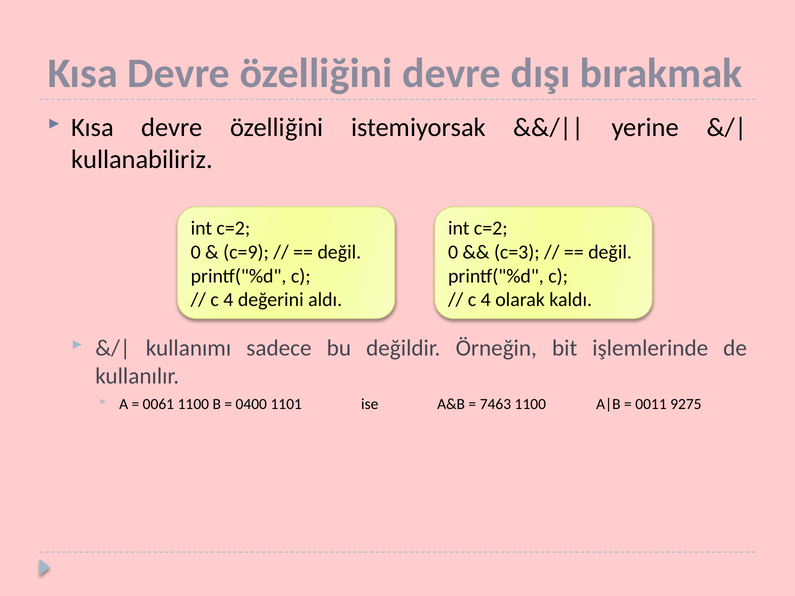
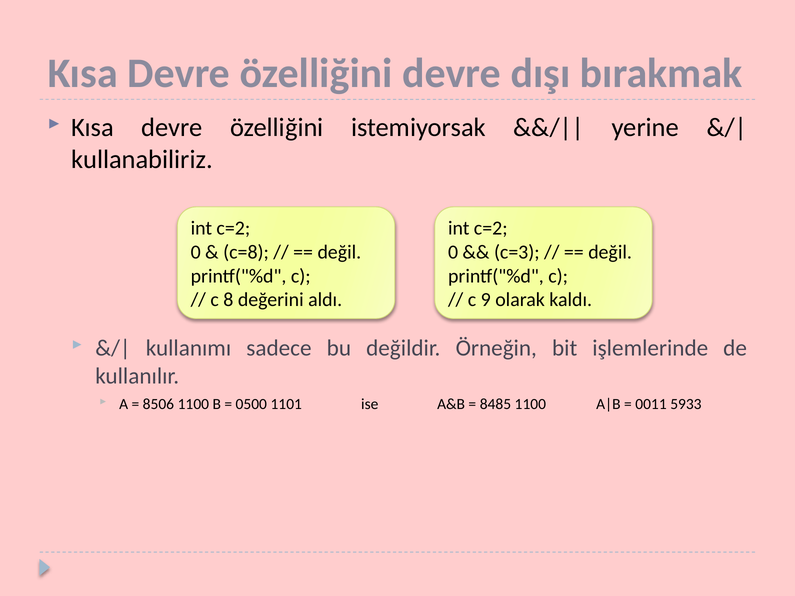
c=9: c=9 -> c=8 (246, 252)
4: 4 -> 8 (228, 300)
4: 4 -> 9 (486, 300)
0061: 0061 -> 8506 (158, 404)
0400: 0400 -> 0500 (251, 404)
7463: 7463 -> 8485 (495, 404)
9275: 9275 -> 5933 (686, 404)
